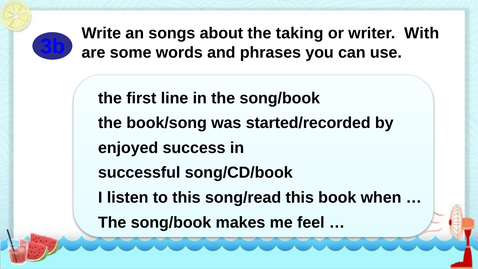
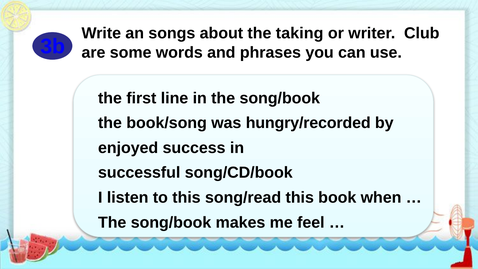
With: With -> Club (422, 33)
started/recorded: started/recorded -> hungry/recorded (308, 123)
